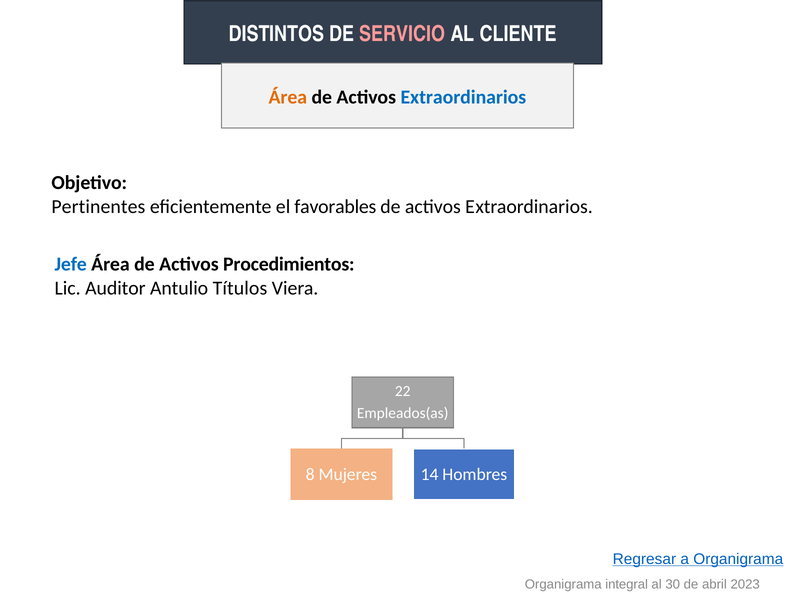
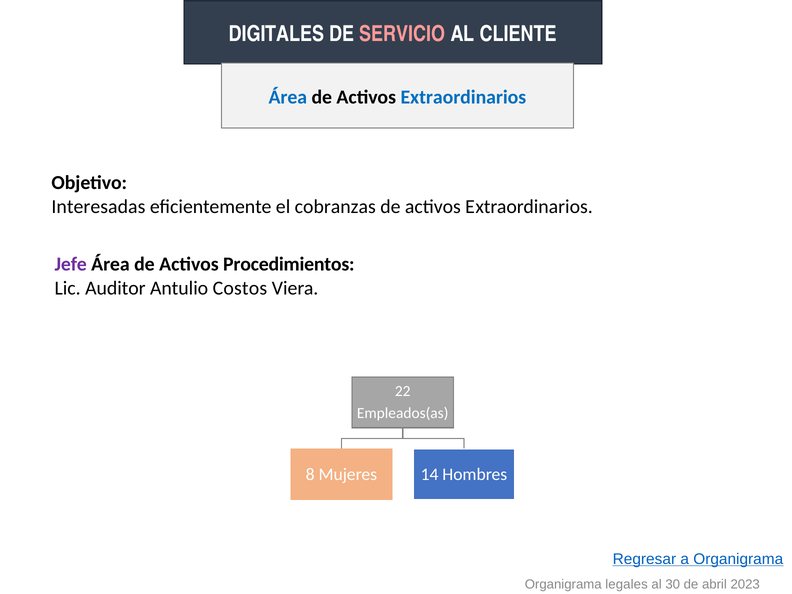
DISTINTOS: DISTINTOS -> DIGITALES (277, 34)
Área colour: orange -> blue (288, 97)
Pertinentes: Pertinentes -> Interesadas (98, 207)
favorables: favorables -> cobranzas (335, 207)
Jefe colour: blue -> purple (71, 264)
Títulos: Títulos -> Costos (240, 288)
integral: integral -> legales (627, 585)
